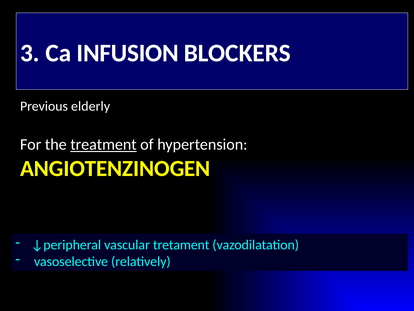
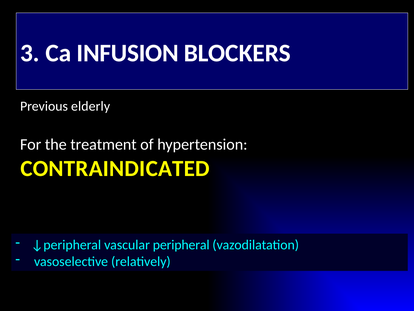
treatment underline: present -> none (103, 144)
ANGIOTENZINOGEN: ANGIOTENZINOGEN -> CONTRAINDICATED (115, 168)
tretament: tretament -> peripheral (181, 245)
